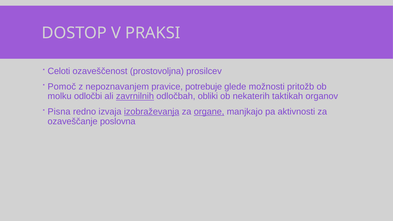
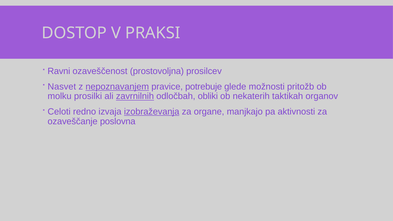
Celoti: Celoti -> Ravni (59, 71)
Pomoč: Pomoč -> Nasvet (62, 87)
nepoznavanjem underline: none -> present (117, 87)
odločbi: odločbi -> prosilki (88, 96)
Pisna: Pisna -> Celoti (59, 112)
organe underline: present -> none (209, 112)
